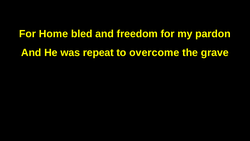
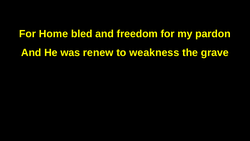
repeat: repeat -> renew (98, 53)
overcome: overcome -> weakness (154, 53)
